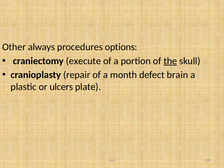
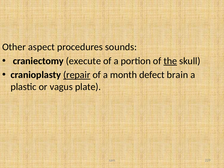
always: always -> aspect (41, 47)
options: options -> sounds (121, 47)
repair underline: none -> present (77, 75)
ulcers: ulcers -> vagus (61, 87)
